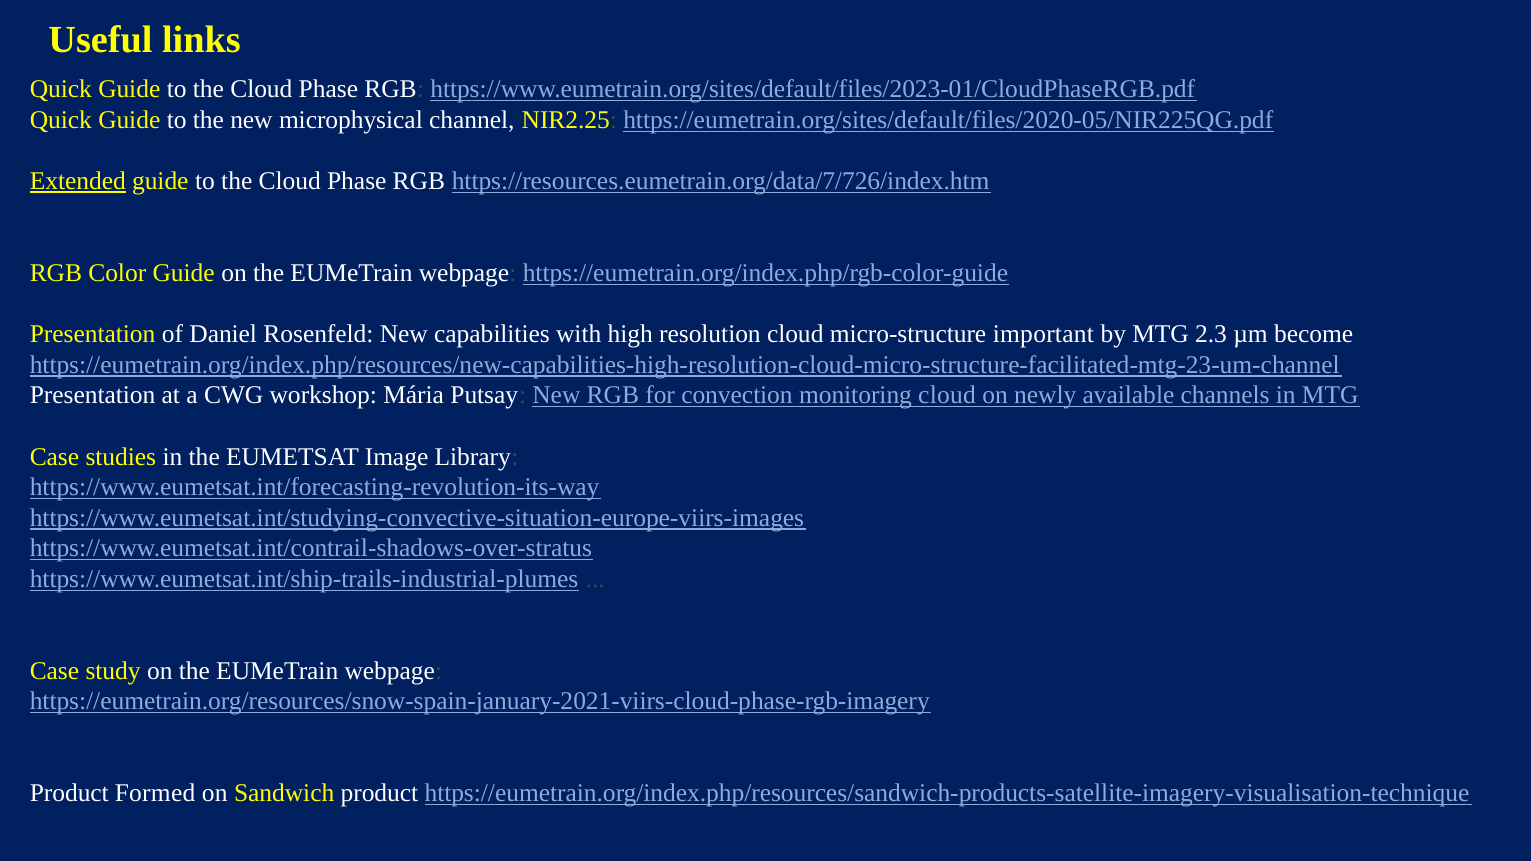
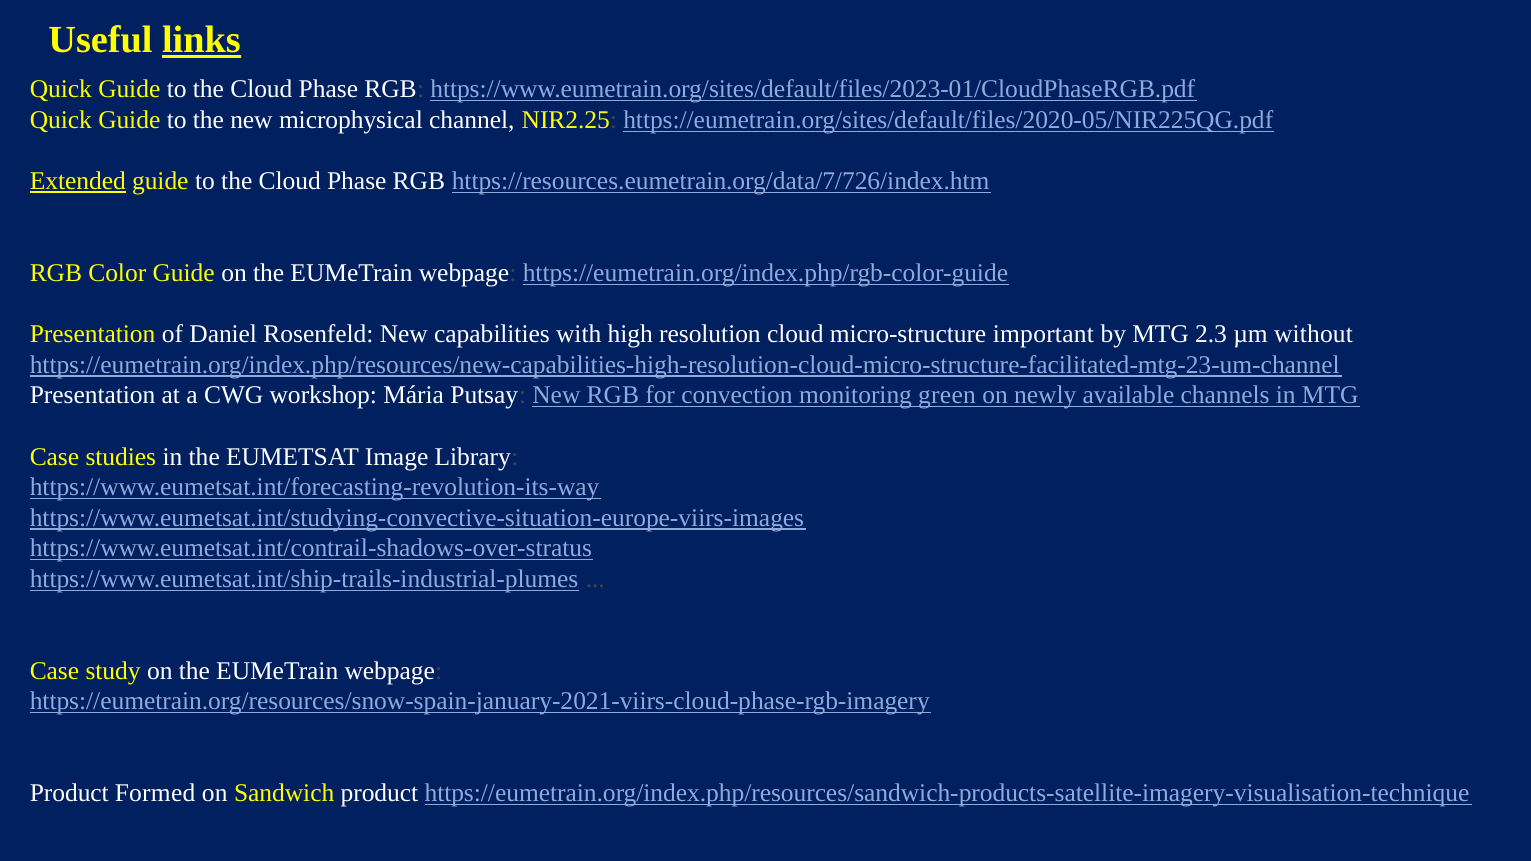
links underline: none -> present (201, 40)
become: become -> without (1314, 334)
monitoring cloud: cloud -> green (947, 396)
